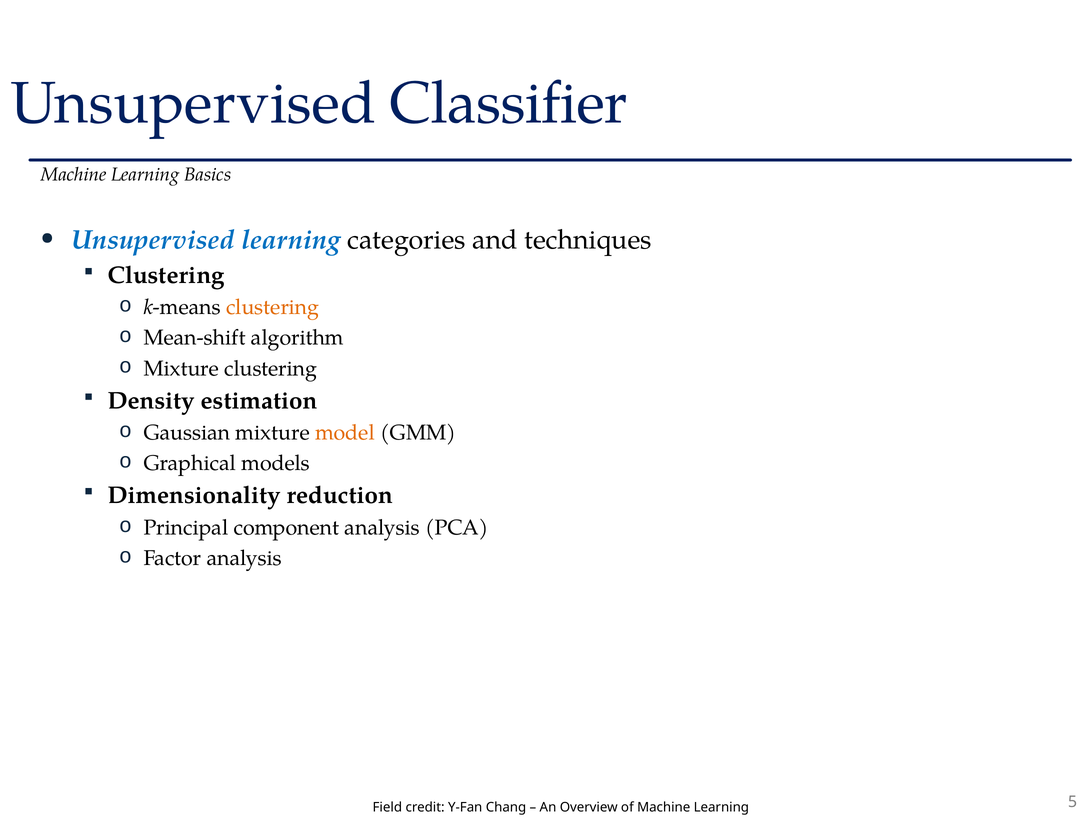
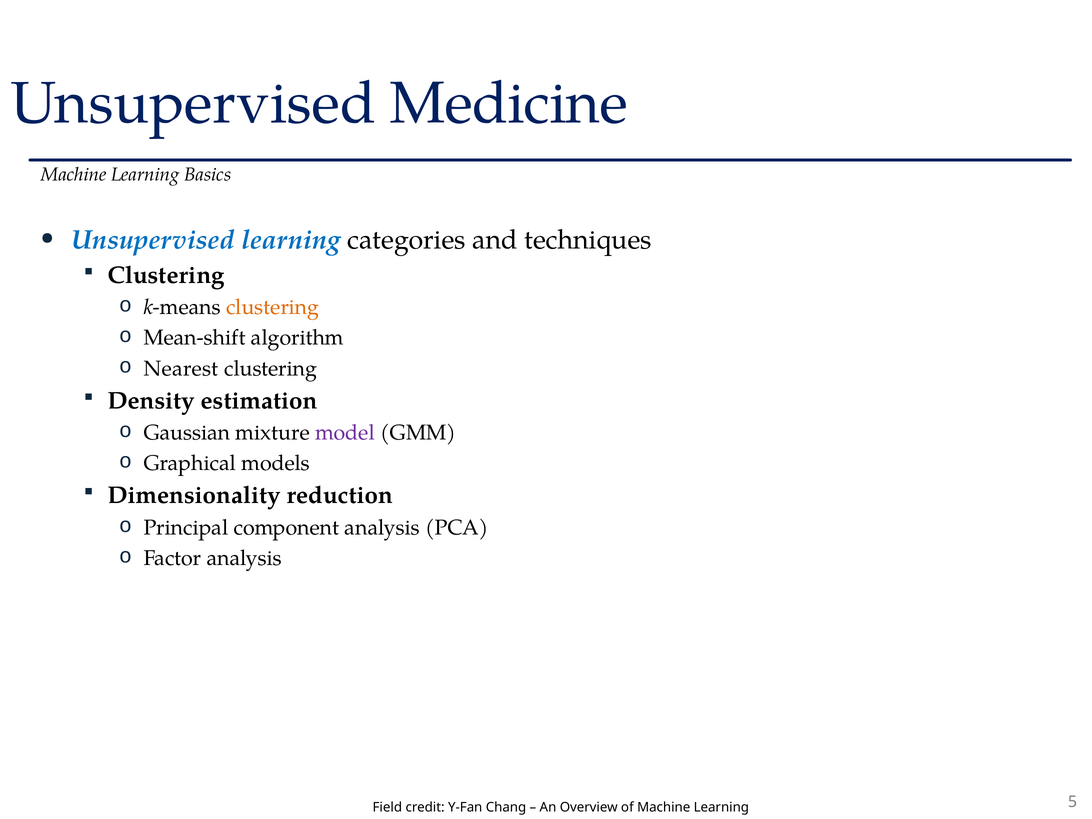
Classifier: Classifier -> Medicine (509, 103)
Mixture: Mixture -> Nearest (181, 369)
model colour: orange -> purple (345, 433)
